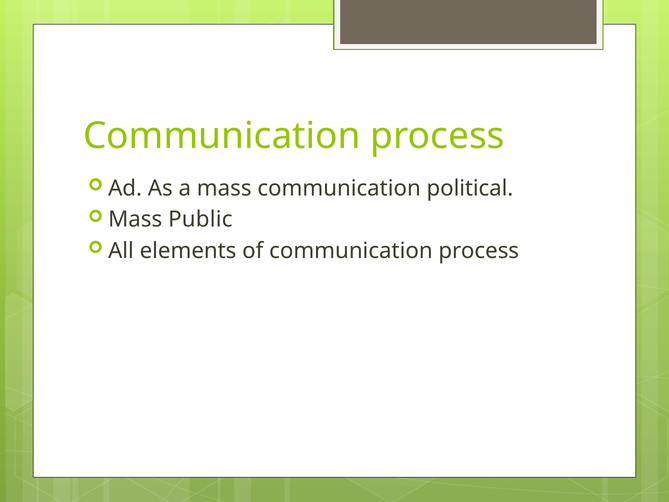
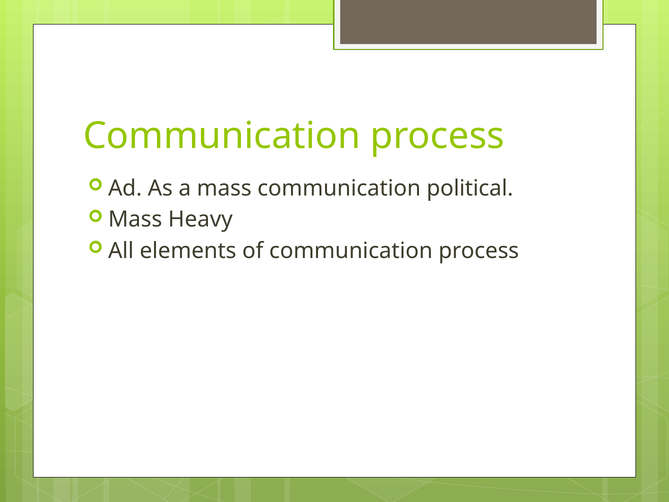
Public: Public -> Heavy (200, 220)
